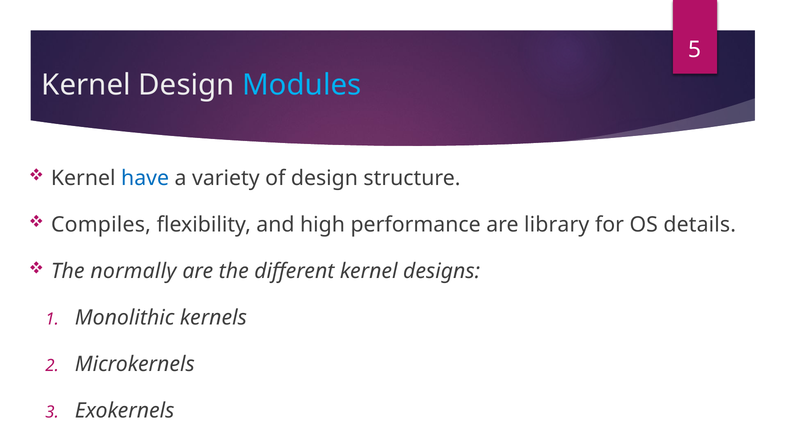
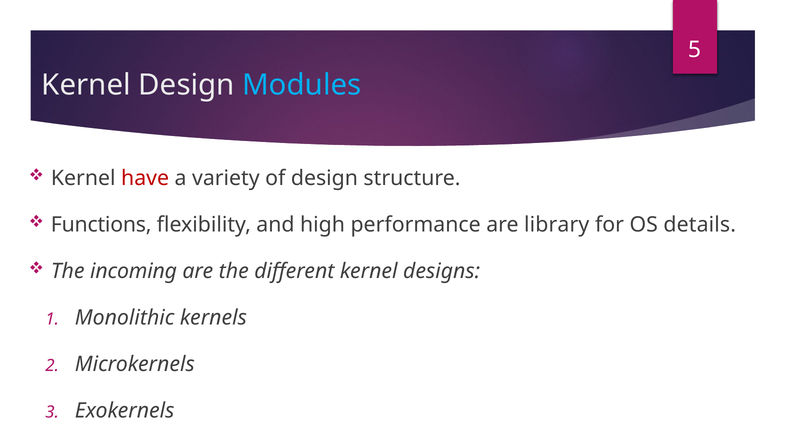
have colour: blue -> red (145, 178)
Compiles: Compiles -> Functions (101, 225)
normally: normally -> incoming (134, 271)
